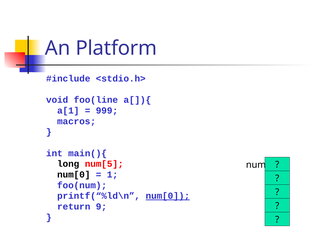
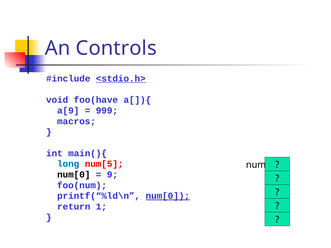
Platform: Platform -> Controls (116, 48)
<stdio.h> underline: none -> present (121, 79)
foo(line: foo(line -> foo(have (96, 100)
a[1: a[1 -> a[9 (68, 111)
long colour: black -> blue (68, 164)
1: 1 -> 9 (112, 175)
9: 9 -> 1 (101, 207)
